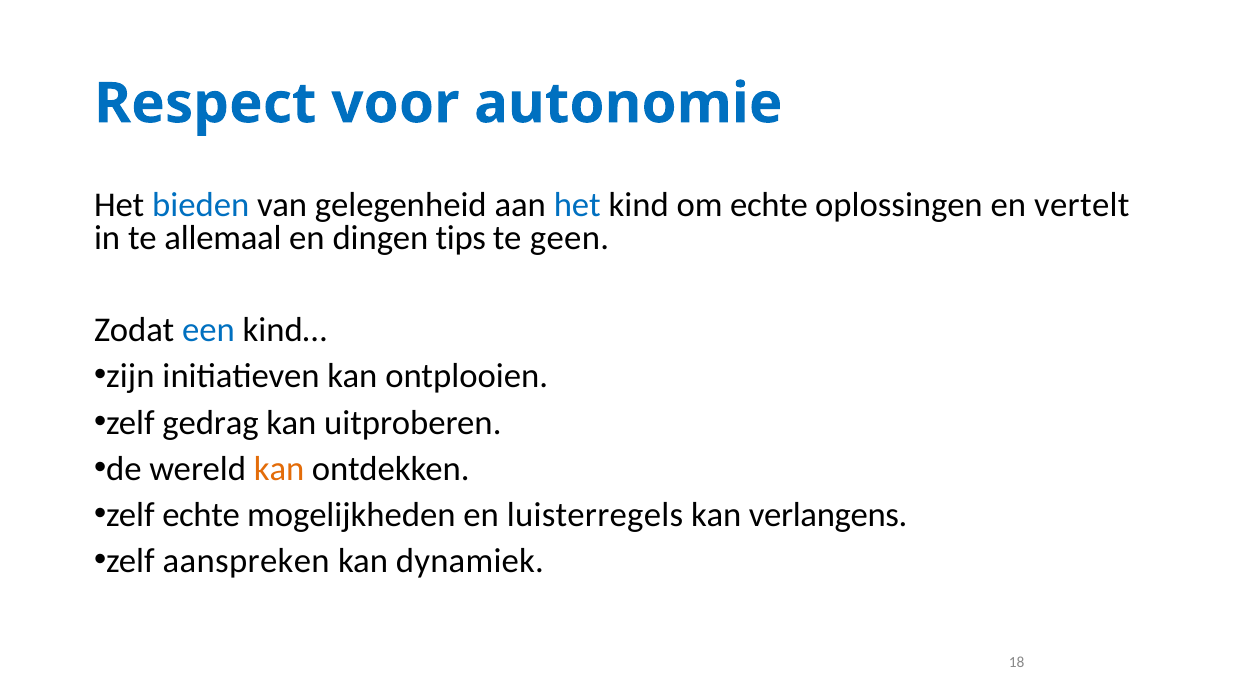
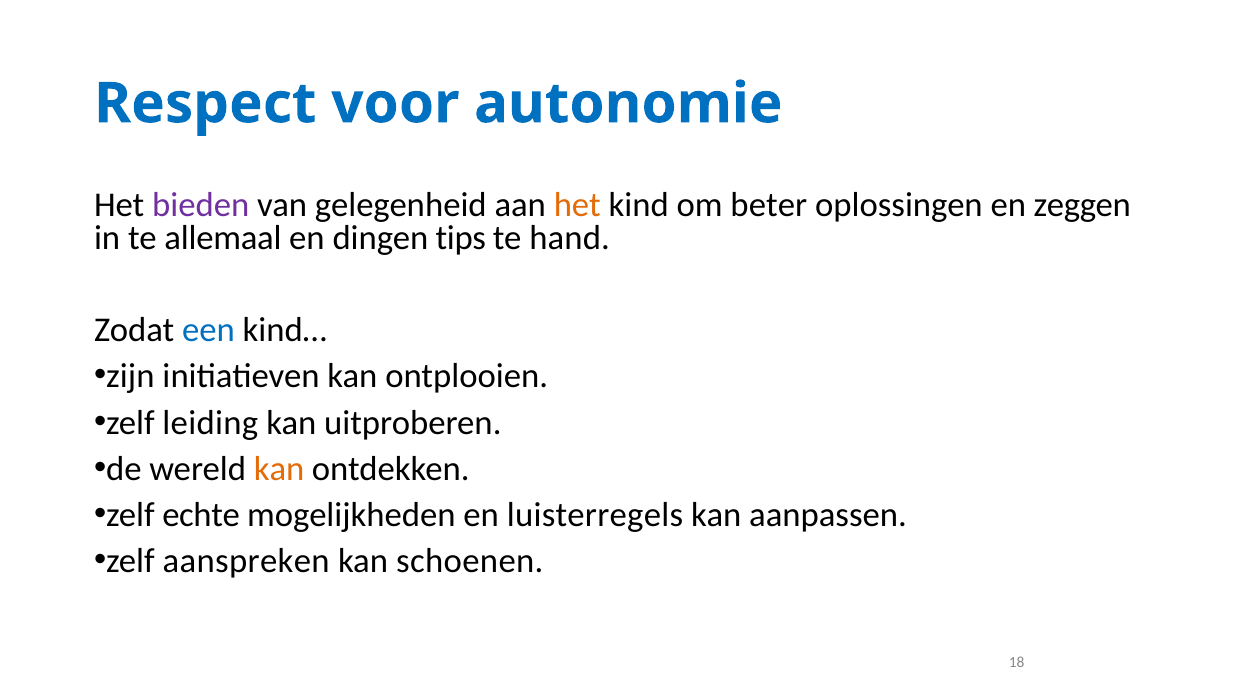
bieden colour: blue -> purple (201, 205)
het colour: blue -> orange (577, 205)
om echte: echte -> beter (769, 205)
vertelt: vertelt -> zeggen (1082, 205)
geen: geen -> hand (570, 238)
gedrag: gedrag -> leiding (210, 423)
verlangens: verlangens -> aanpassen (828, 515)
dynamiek: dynamiek -> schoenen (470, 561)
